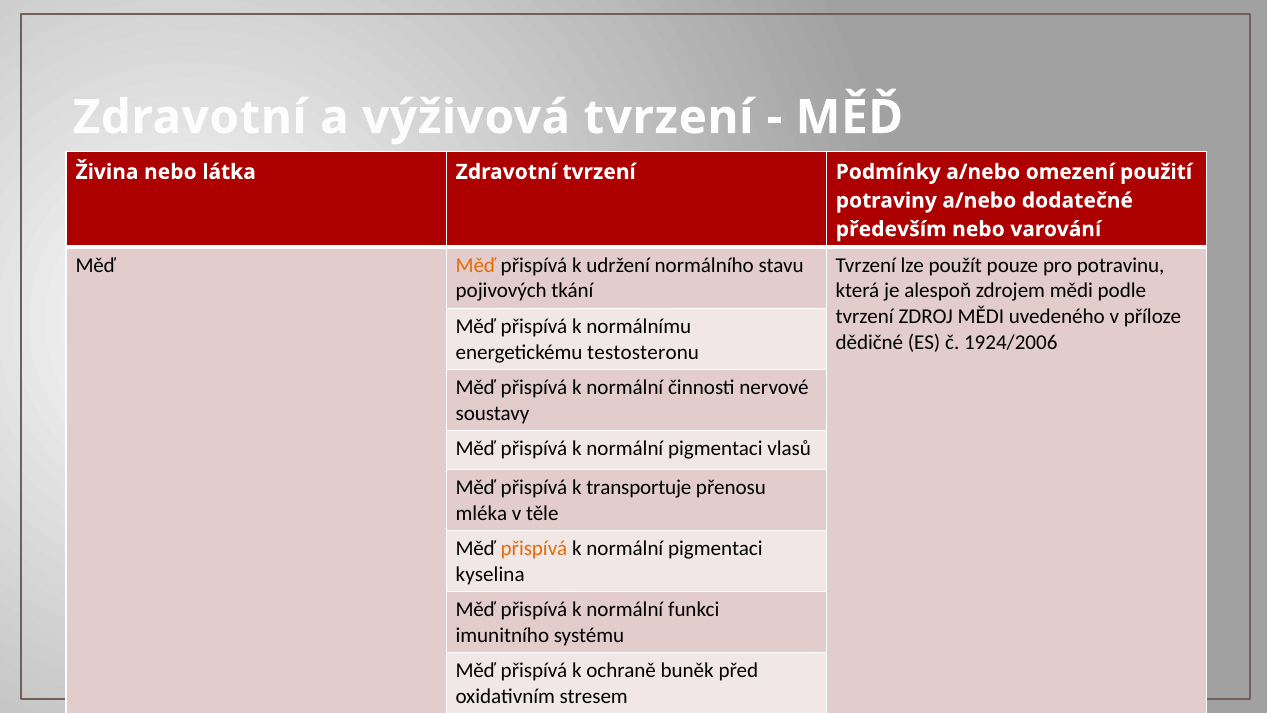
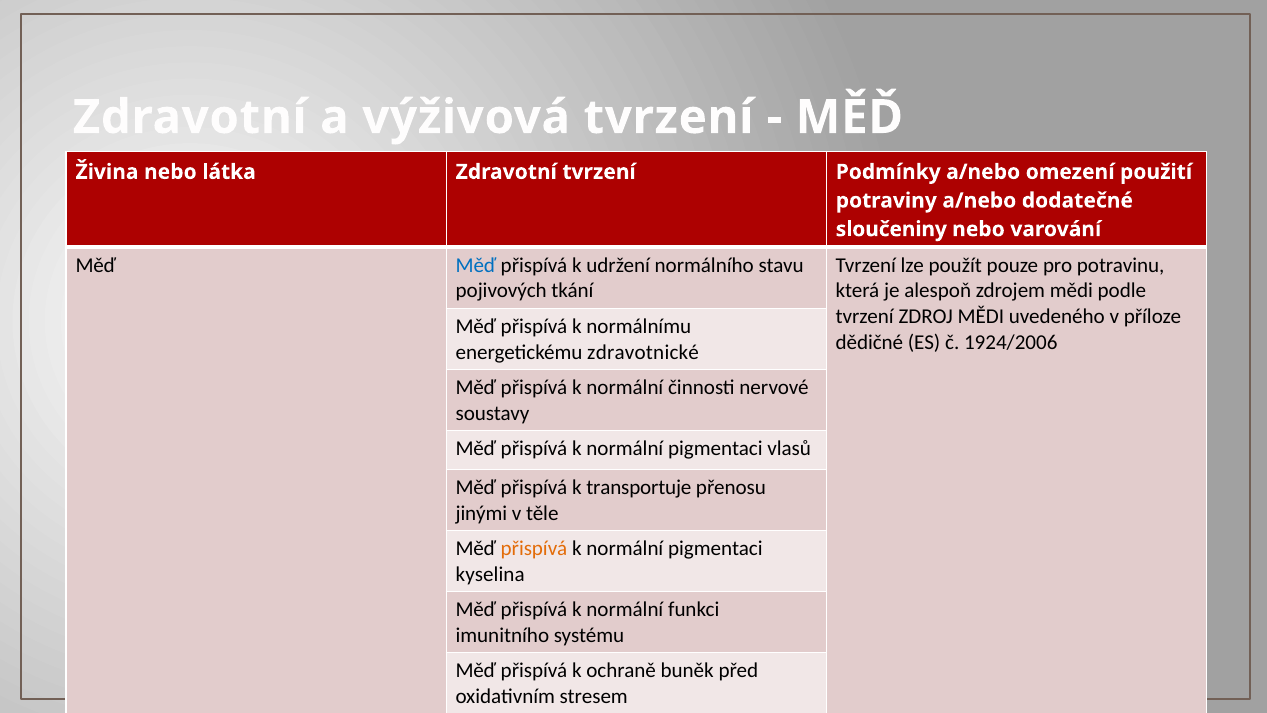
především: především -> sloučeniny (891, 229)
Měď colour: orange -> blue (476, 265)
testosteronu: testosteronu -> zdravotnické (643, 352)
mléka: mléka -> jinými (481, 513)
